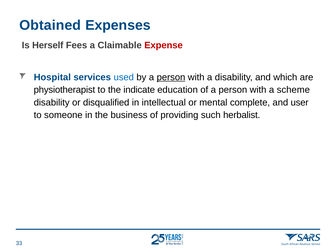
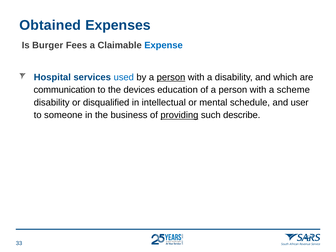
Herself: Herself -> Burger (48, 45)
Expense colour: red -> blue (164, 45)
physiotherapist: physiotherapist -> communication (64, 90)
indicate: indicate -> devices (139, 90)
complete: complete -> schedule (250, 102)
providing underline: none -> present (179, 115)
herbalist: herbalist -> describe (242, 115)
